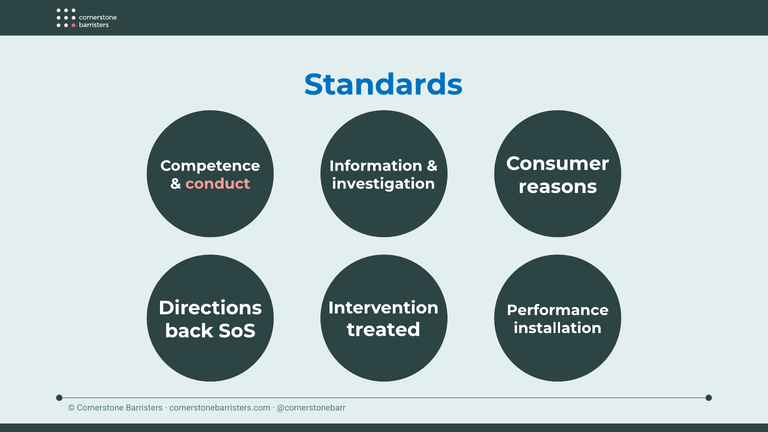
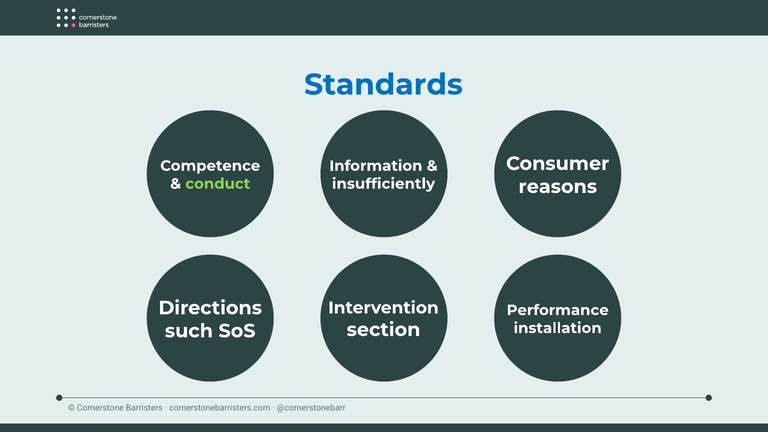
conduct colour: pink -> light green (218, 184)
investigation: investigation -> insufficiently (384, 184)
treated: treated -> section (384, 330)
back: back -> such (189, 331)
